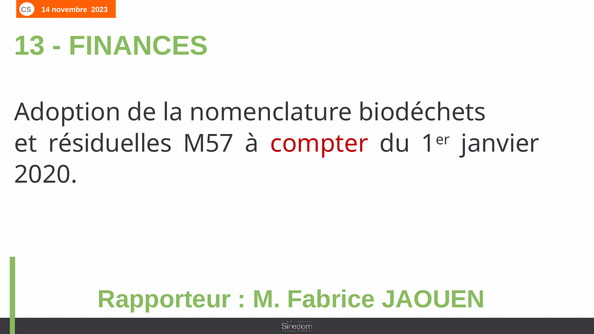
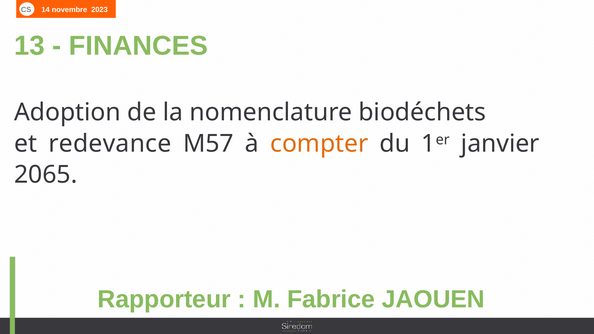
résiduelles: résiduelles -> redevance (110, 144)
compter colour: red -> orange (319, 144)
2020: 2020 -> 2065 (46, 175)
